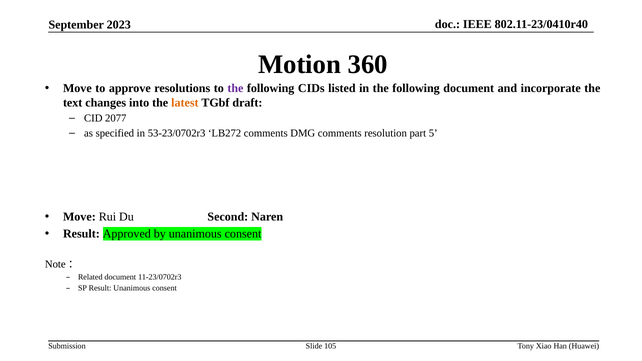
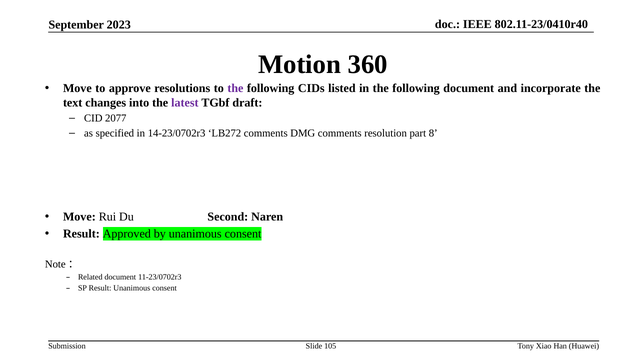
latest colour: orange -> purple (185, 103)
53-23/0702r3: 53-23/0702r3 -> 14-23/0702r3 (177, 133)
5: 5 -> 8 (433, 133)
